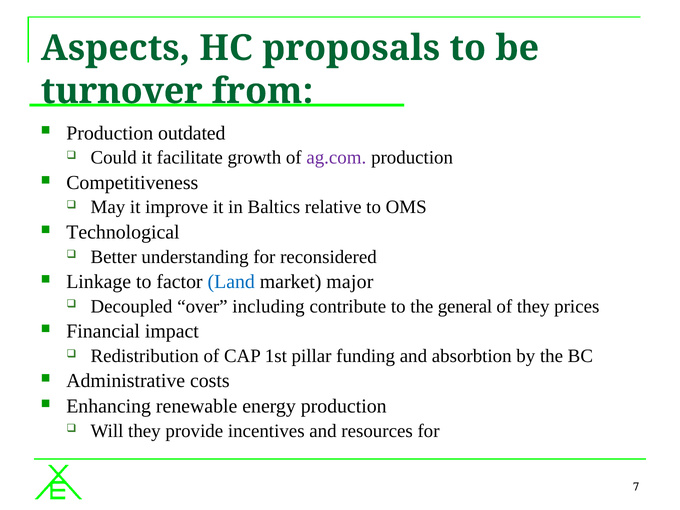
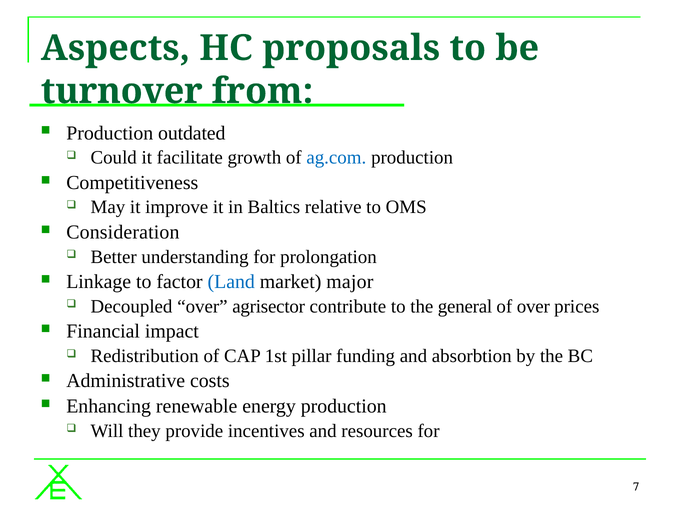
ag.com colour: purple -> blue (336, 158)
Technological: Technological -> Consideration (123, 232)
reconsidered: reconsidered -> prolongation (328, 257)
including: including -> agrisector (269, 306)
of they: they -> over (533, 306)
